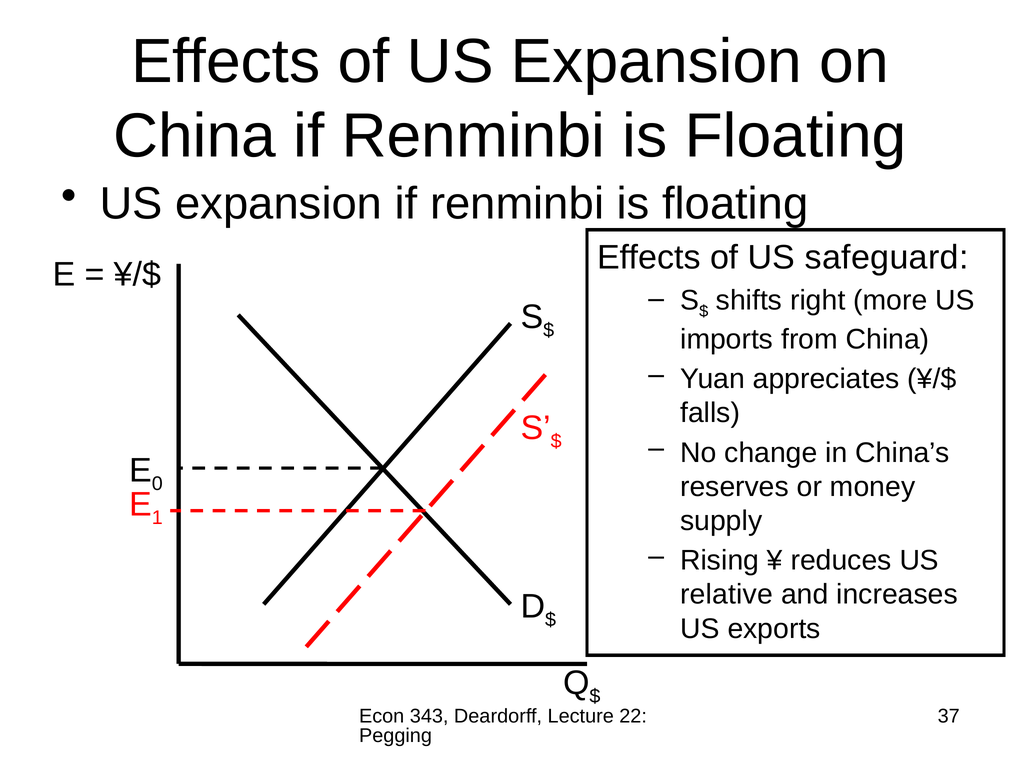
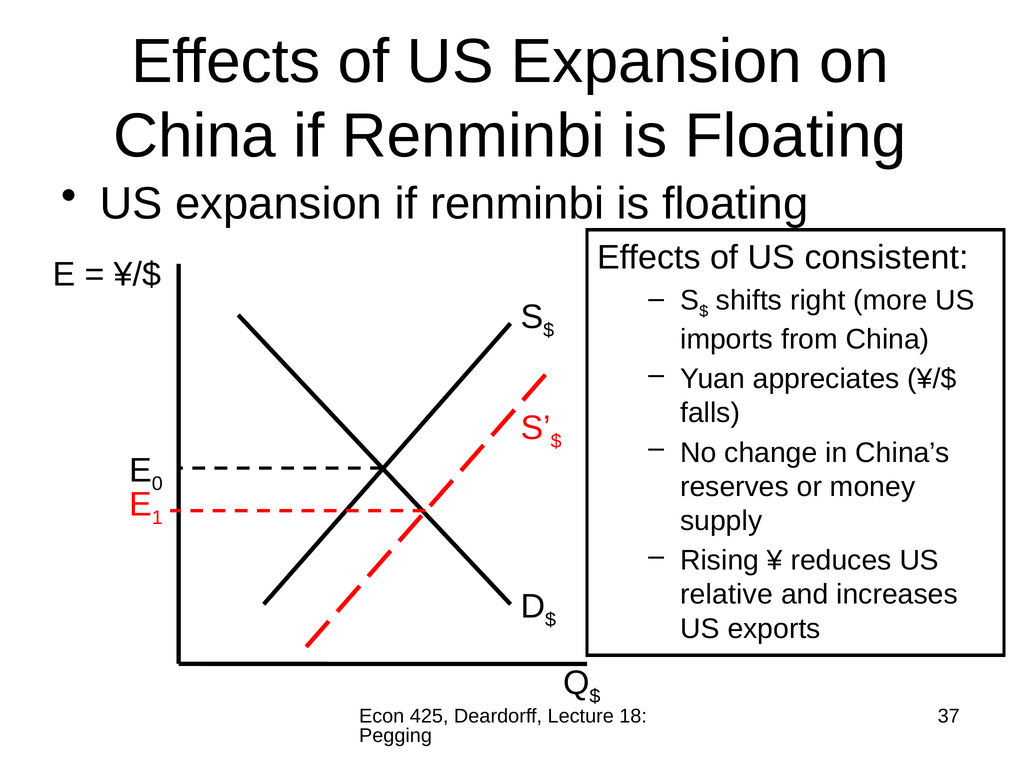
safeguard: safeguard -> consistent (887, 258)
343: 343 -> 425 (429, 716)
22: 22 -> 18 (633, 716)
